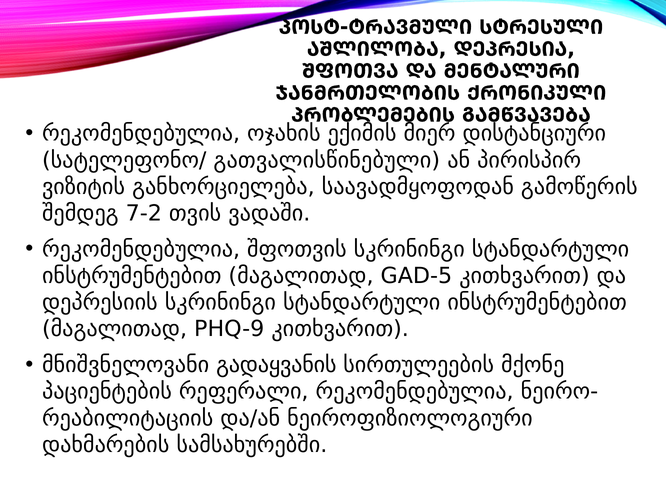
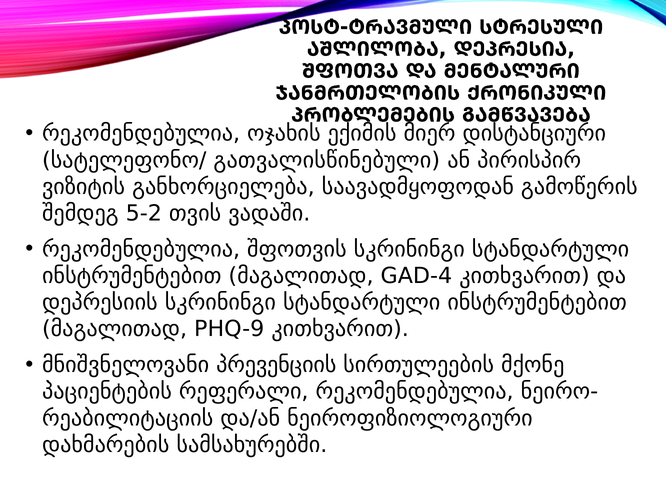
7-2: 7-2 -> 5-2 (144, 214)
GAD-5: GAD-5 -> GAD-4 (416, 276)
გადაყვანის: გადაყვანის -> პრევენციის (276, 365)
